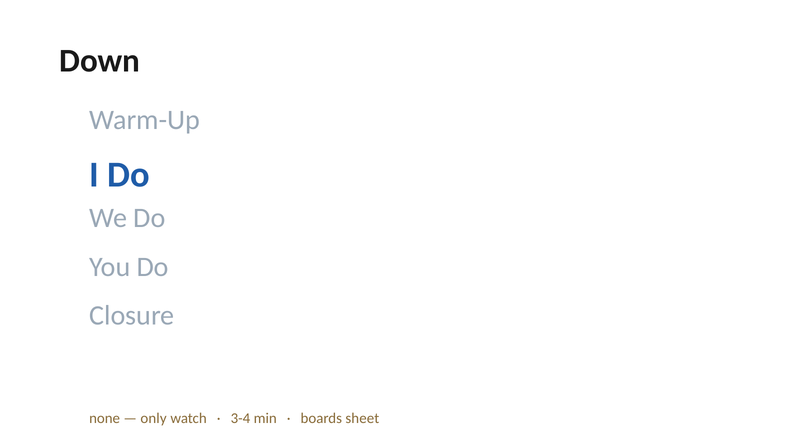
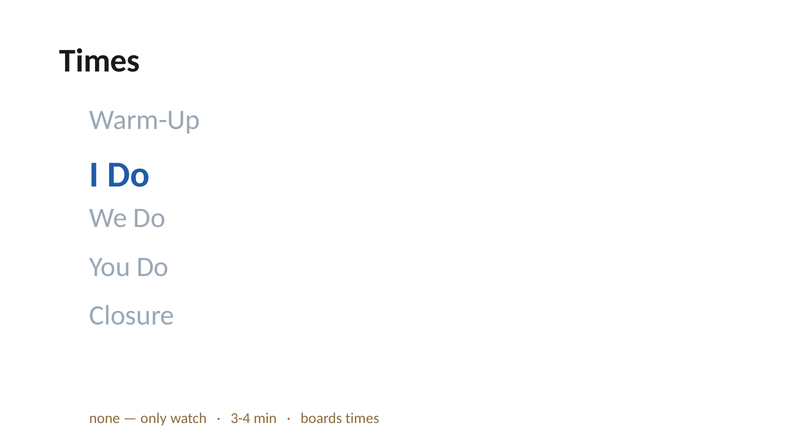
Down: Down -> Times (100, 61)
boards sheet: sheet -> times (362, 418)
